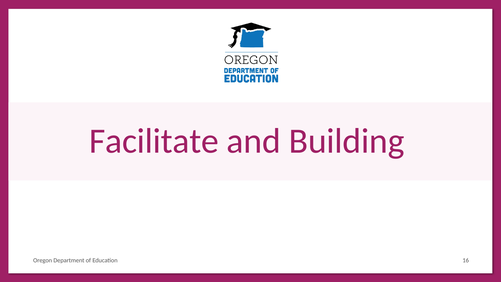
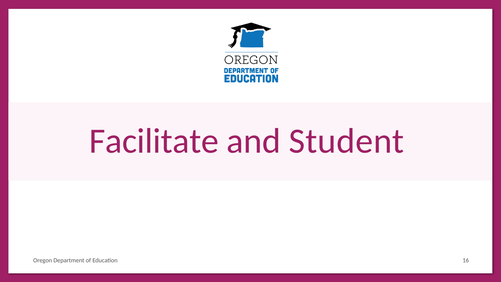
Building: Building -> Student (346, 141)
